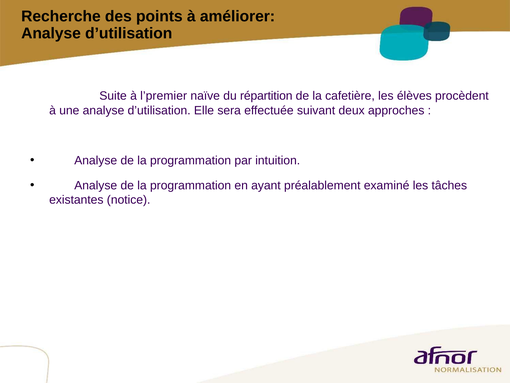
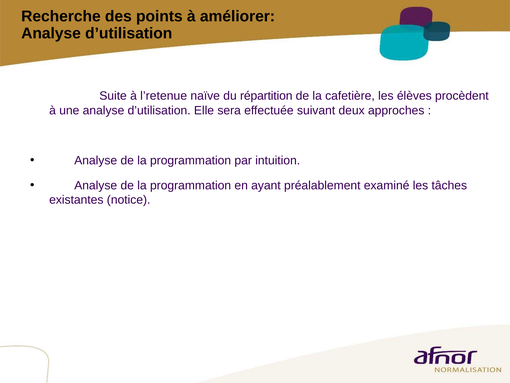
l’premier: l’premier -> l’retenue (164, 96)
